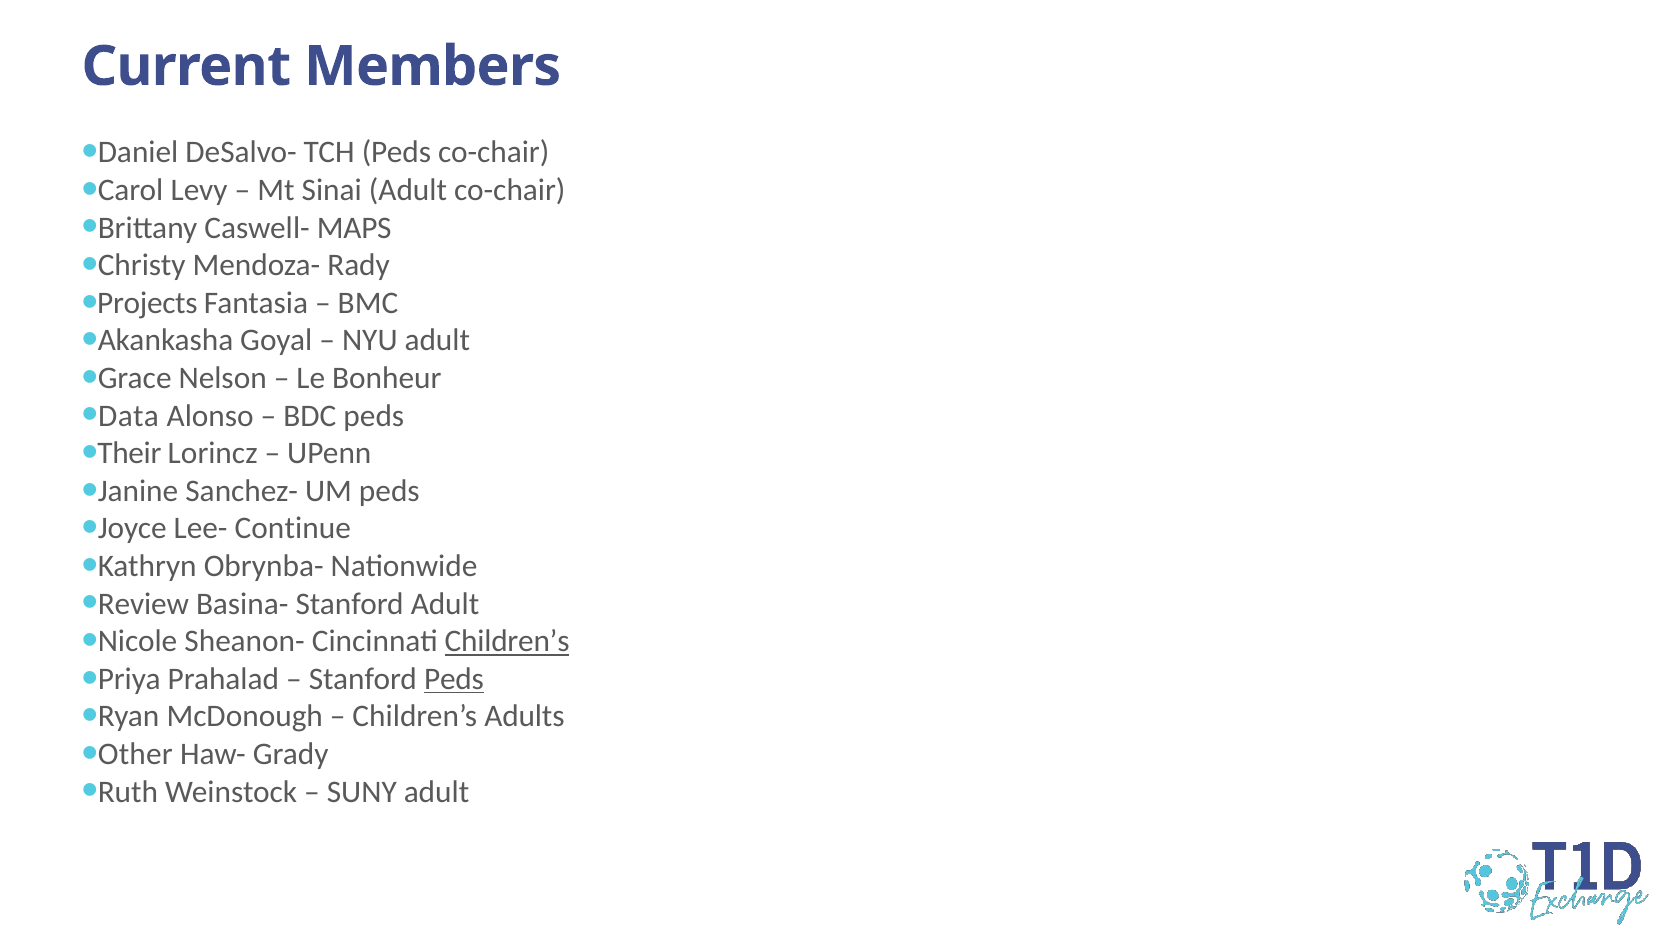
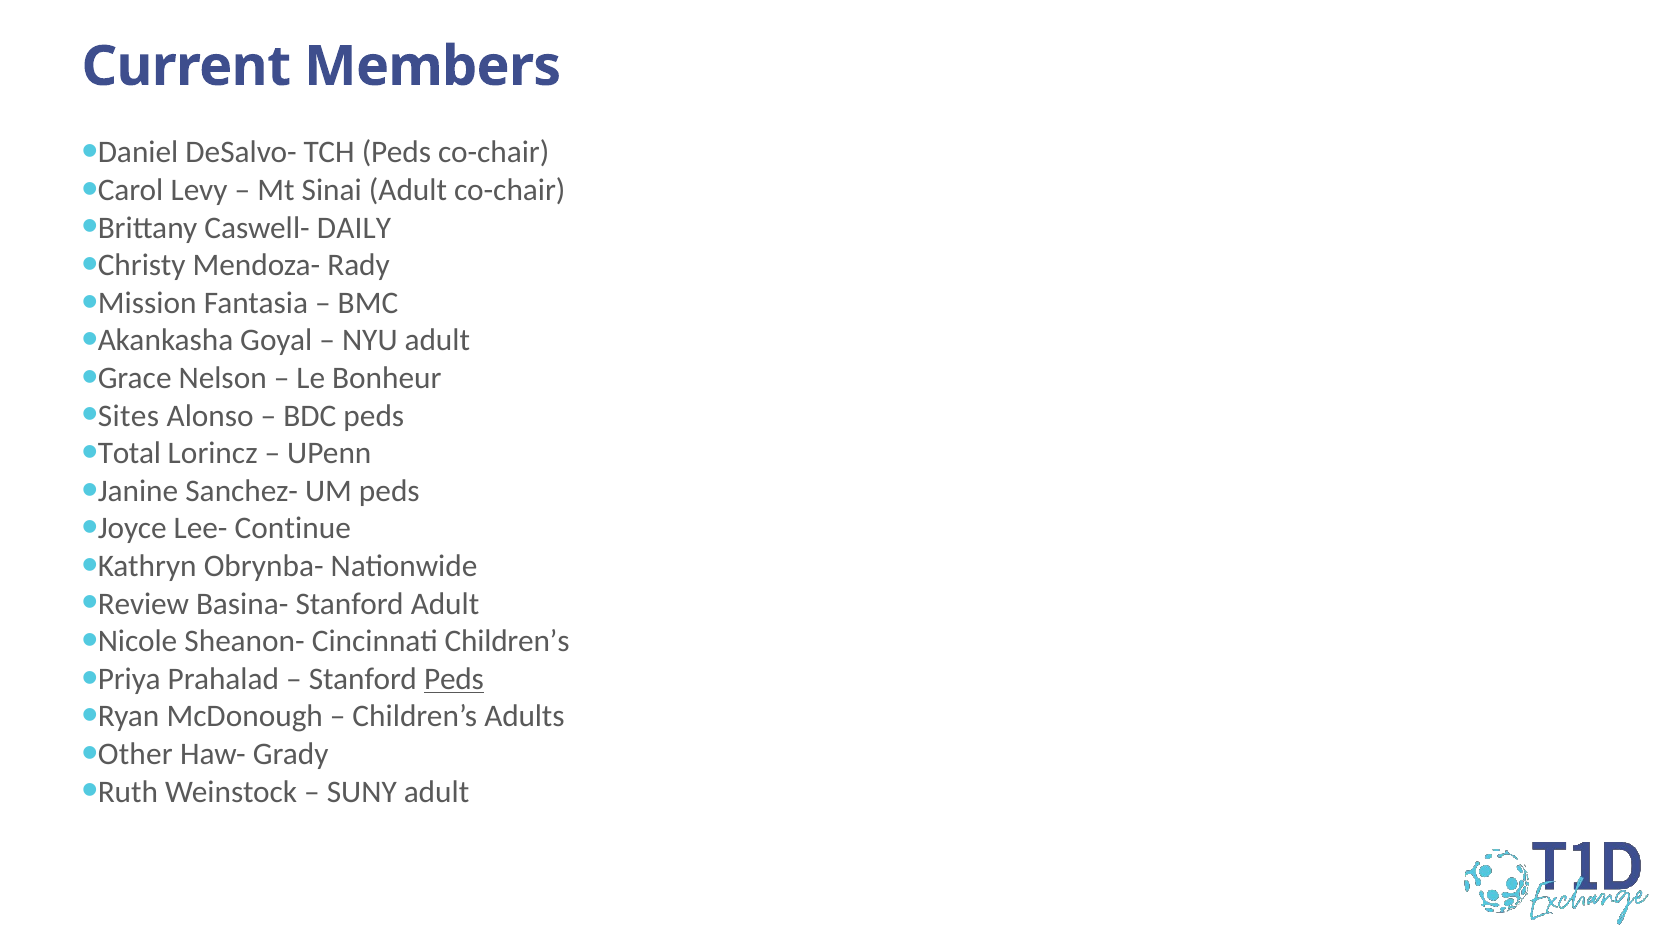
MAPS: MAPS -> DAILY (354, 228)
Projects: Projects -> Mission (147, 303)
Data: Data -> Sites (129, 416)
Their: Their -> Total (129, 453)
Children’s underline: present -> none (507, 641)
